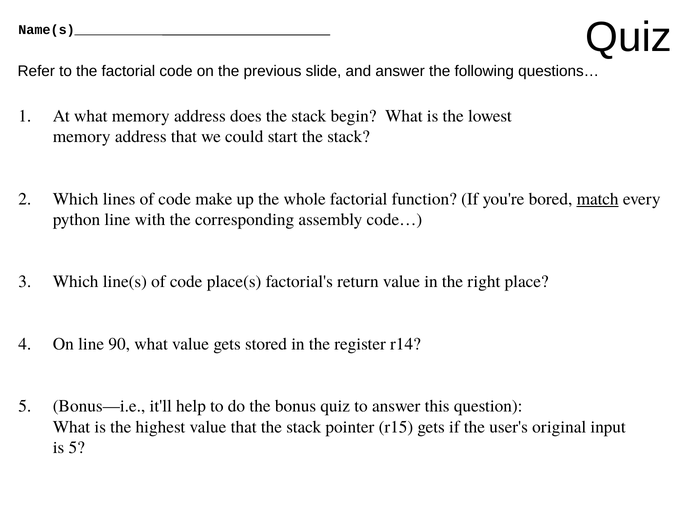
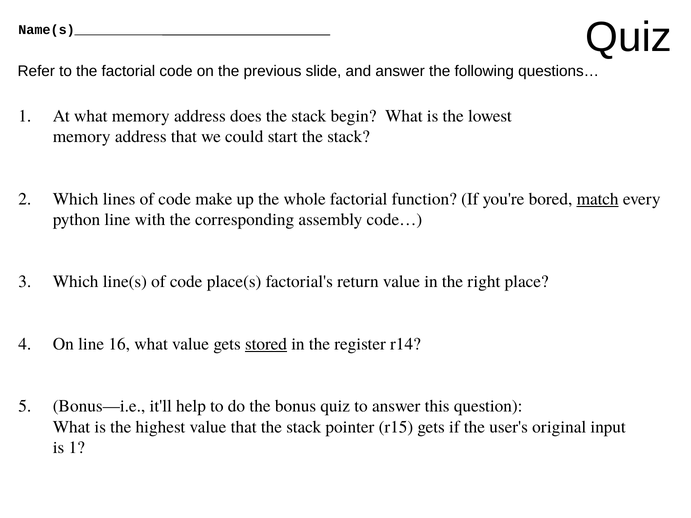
90: 90 -> 16 (119, 344)
stored underline: none -> present (266, 344)
is 5: 5 -> 1 (77, 448)
